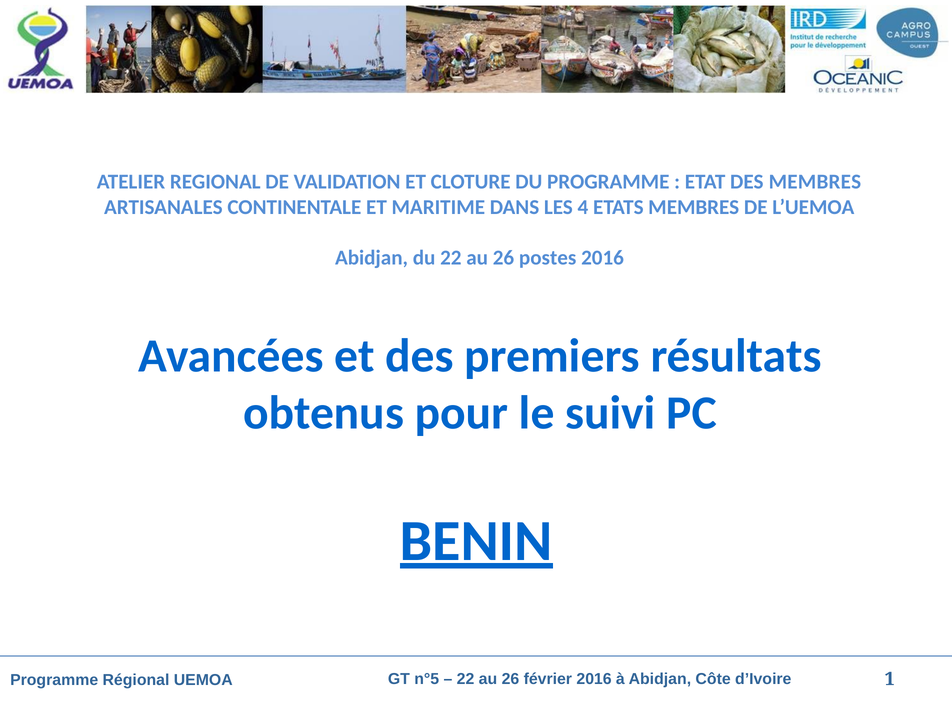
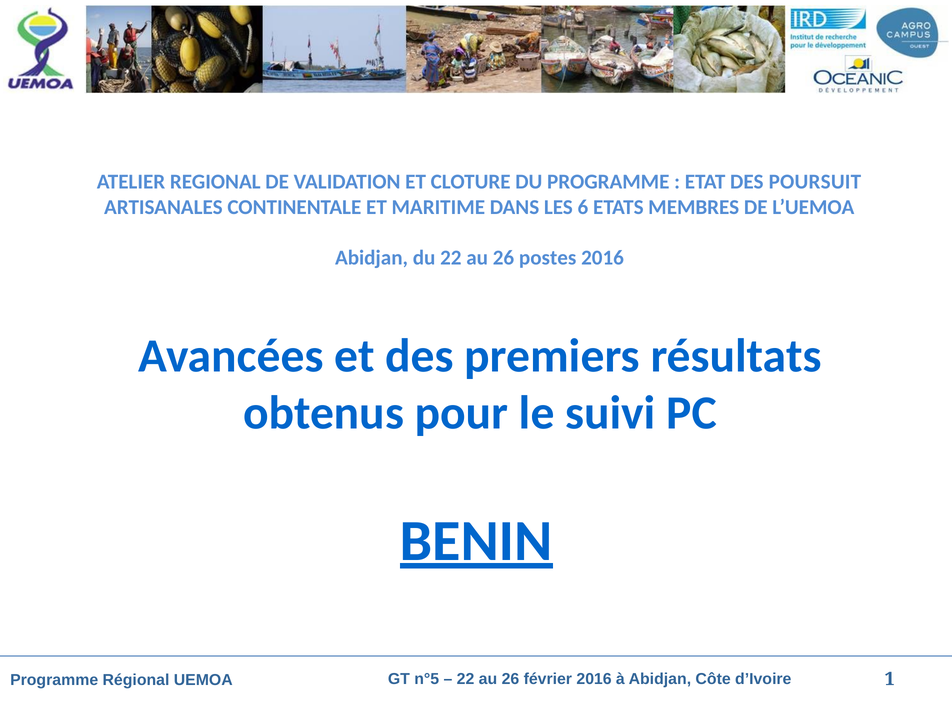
DES MEMBRES: MEMBRES -> POURSUIT (815, 182)
4: 4 -> 6 (583, 207)
